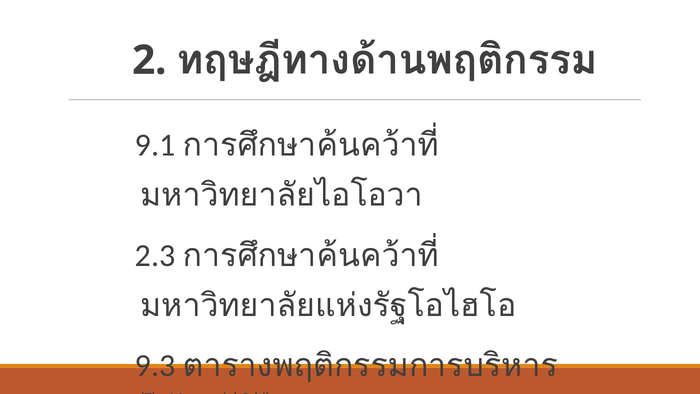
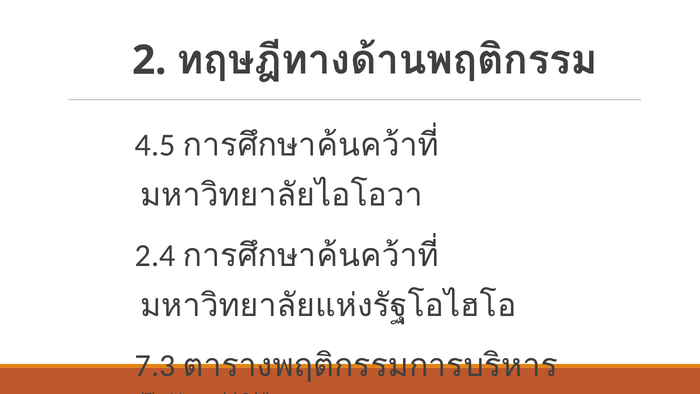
9.1: 9.1 -> 4.5 (155, 145)
2.3: 2.3 -> 2.4 (155, 255)
9.3: 9.3 -> 7.3 (155, 366)
